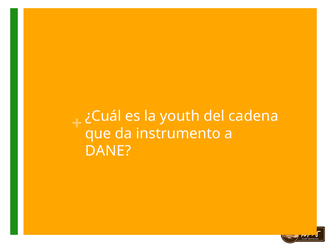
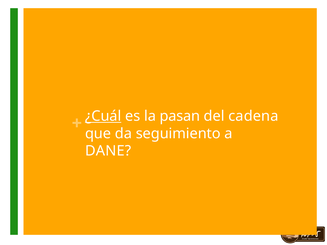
¿Cuál underline: none -> present (103, 116)
youth: youth -> pasan (180, 116)
instrumento: instrumento -> seguimiento (178, 134)
